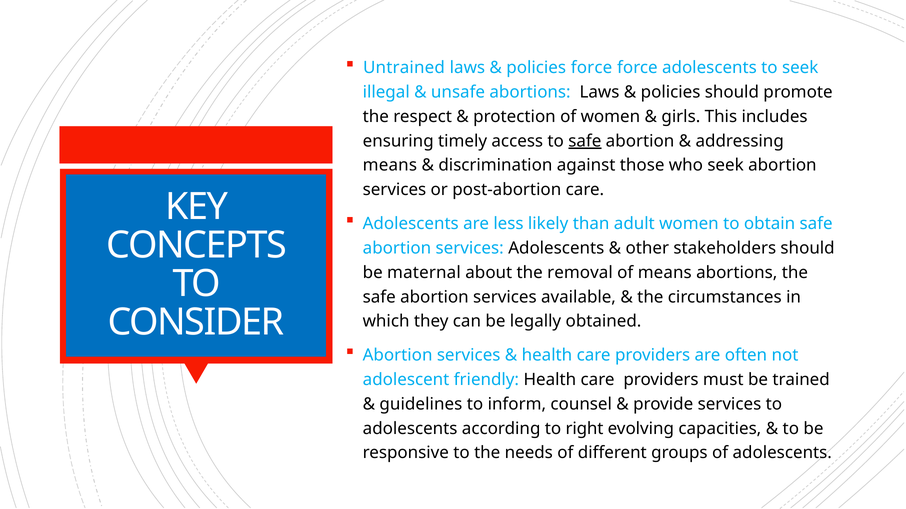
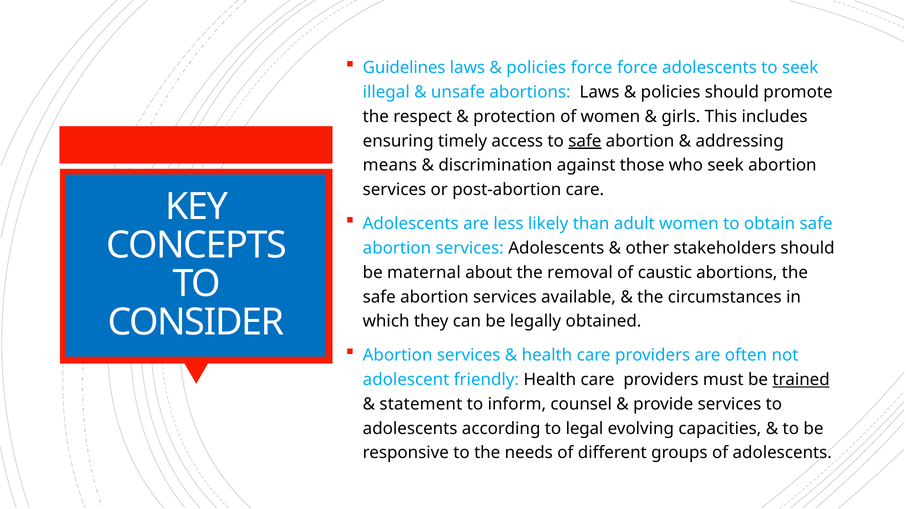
Untrained: Untrained -> Guidelines (404, 68)
of means: means -> caustic (665, 273)
trained underline: none -> present (801, 380)
guidelines: guidelines -> statement (421, 405)
right: right -> legal (585, 429)
